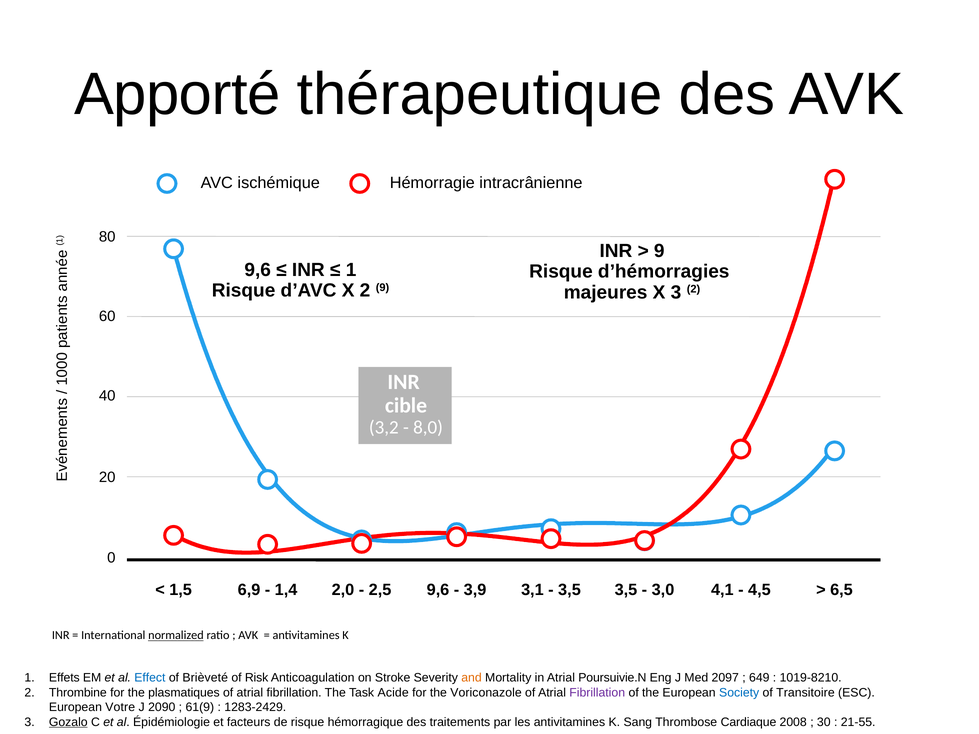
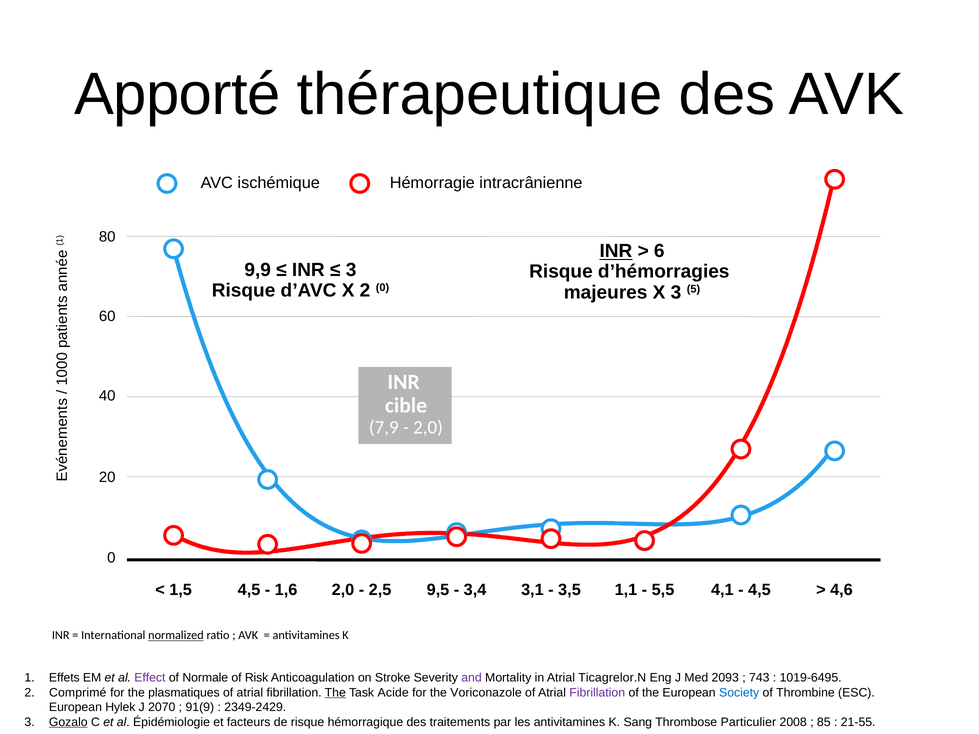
INR underline: none -> present (616, 251)
9: 9 -> 6 (659, 251)
9,6: 9,6 -> 9,9 (258, 270)
1: 1 -> 3 (351, 270)
2 9: 9 -> 0 (382, 288)
3 2: 2 -> 5 (694, 289)
3,2: 3,2 -> 7,9 (384, 428)
8,0: 8,0 -> 2,0 (428, 428)
1,5 6,9: 6,9 -> 4,5 (249, 590)
1,4: 1,4 -> 1,6 (286, 590)
2,5 9,6: 9,6 -> 9,5 (438, 590)
3,9: 3,9 -> 3,4 (475, 590)
3,5 3,5: 3,5 -> 1,1 (626, 590)
3,0: 3,0 -> 5,5 (663, 590)
6,5: 6,5 -> 4,6 (841, 590)
Effect colour: blue -> purple (150, 678)
Brièveté: Brièveté -> Normale (205, 678)
and colour: orange -> purple (472, 678)
Poursuivie.N: Poursuivie.N -> Ticagrelor.N (612, 678)
2097: 2097 -> 2093 (725, 678)
649: 649 -> 743 (759, 678)
1019-8210: 1019-8210 -> 1019-6495 (811, 678)
Thrombine: Thrombine -> Comprimé (78, 693)
The underline: none -> present (335, 693)
Transitoire: Transitoire -> Thrombine (805, 693)
Votre: Votre -> Hylek (120, 708)
2090: 2090 -> 2070 (162, 708)
61(9: 61(9 -> 91(9 (200, 708)
1283-2429: 1283-2429 -> 2349-2429 (255, 708)
Cardiaque: Cardiaque -> Particulier (748, 722)
30: 30 -> 85 (824, 722)
